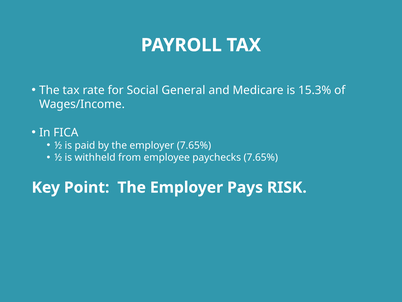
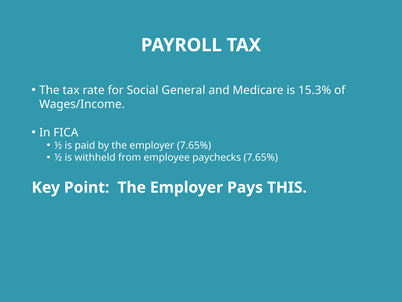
RISK: RISK -> THIS (287, 187)
